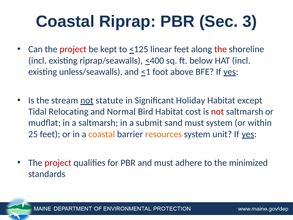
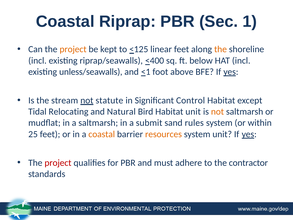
3: 3 -> 1 (250, 21)
project colour: red -> orange (73, 49)
the colour: red -> orange (221, 49)
Holiday: Holiday -> Control (191, 100)
Normal: Normal -> Natural (121, 112)
Habitat cost: cost -> unit (193, 112)
not colour: red -> orange (217, 112)
sand must: must -> rules (194, 123)
minimized: minimized -> contractor (248, 163)
